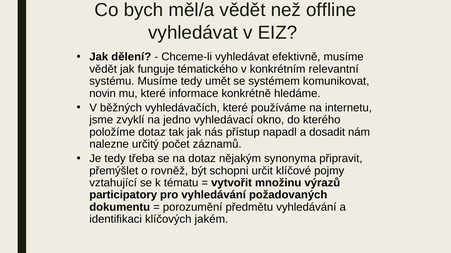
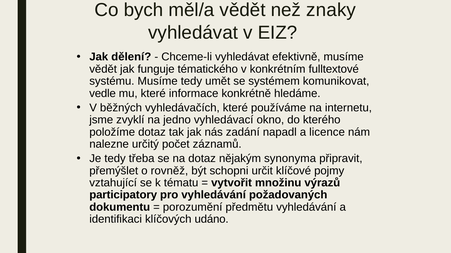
offline: offline -> znaky (331, 10)
relevantní: relevantní -> fulltextové (334, 69)
novin: novin -> vedle (103, 94)
přístup: přístup -> zadání (243, 132)
dosadit: dosadit -> licence (327, 132)
jakém: jakém -> udáno (212, 220)
